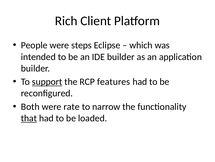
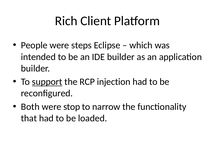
features: features -> injection (114, 81)
rate: rate -> stop (72, 106)
that underline: present -> none (29, 118)
